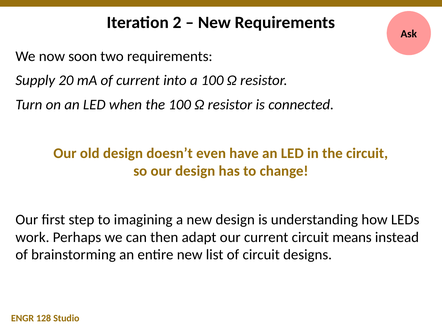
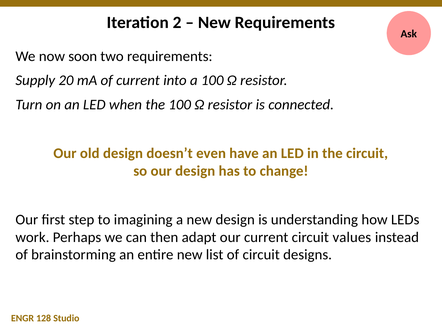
means: means -> values (352, 238)
